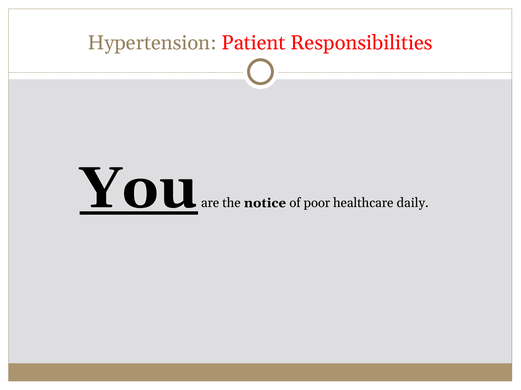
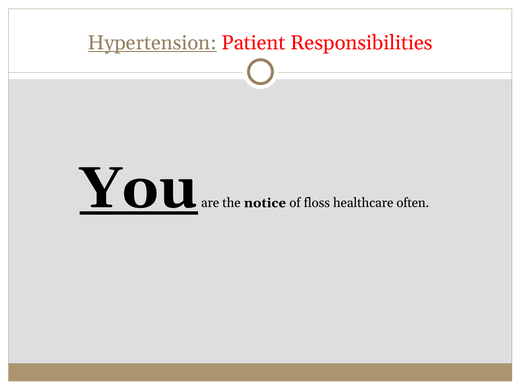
Hypertension underline: none -> present (152, 43)
poor: poor -> floss (317, 203)
daily: daily -> often (413, 203)
